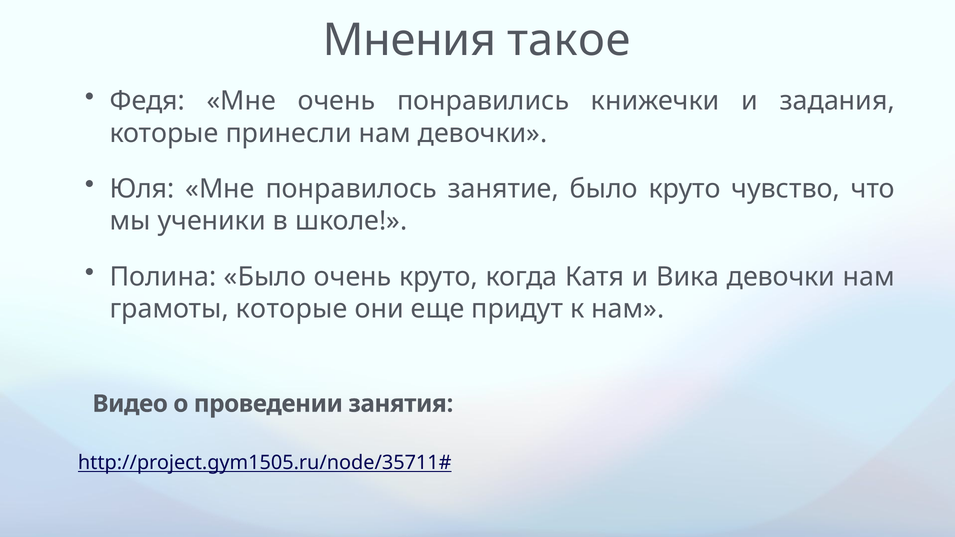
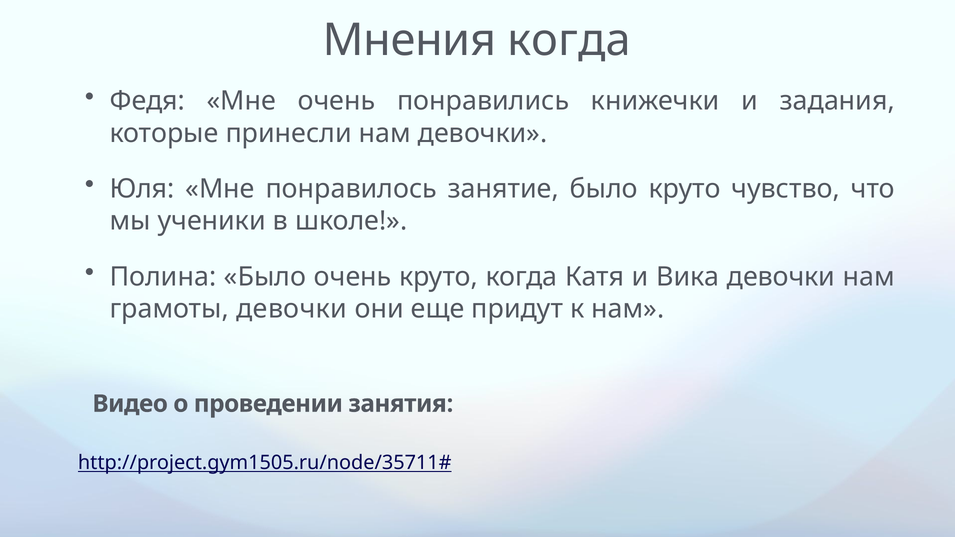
Мнения такое: такое -> когда (569, 40)
грамоты которые: которые -> девочки (292, 309)
